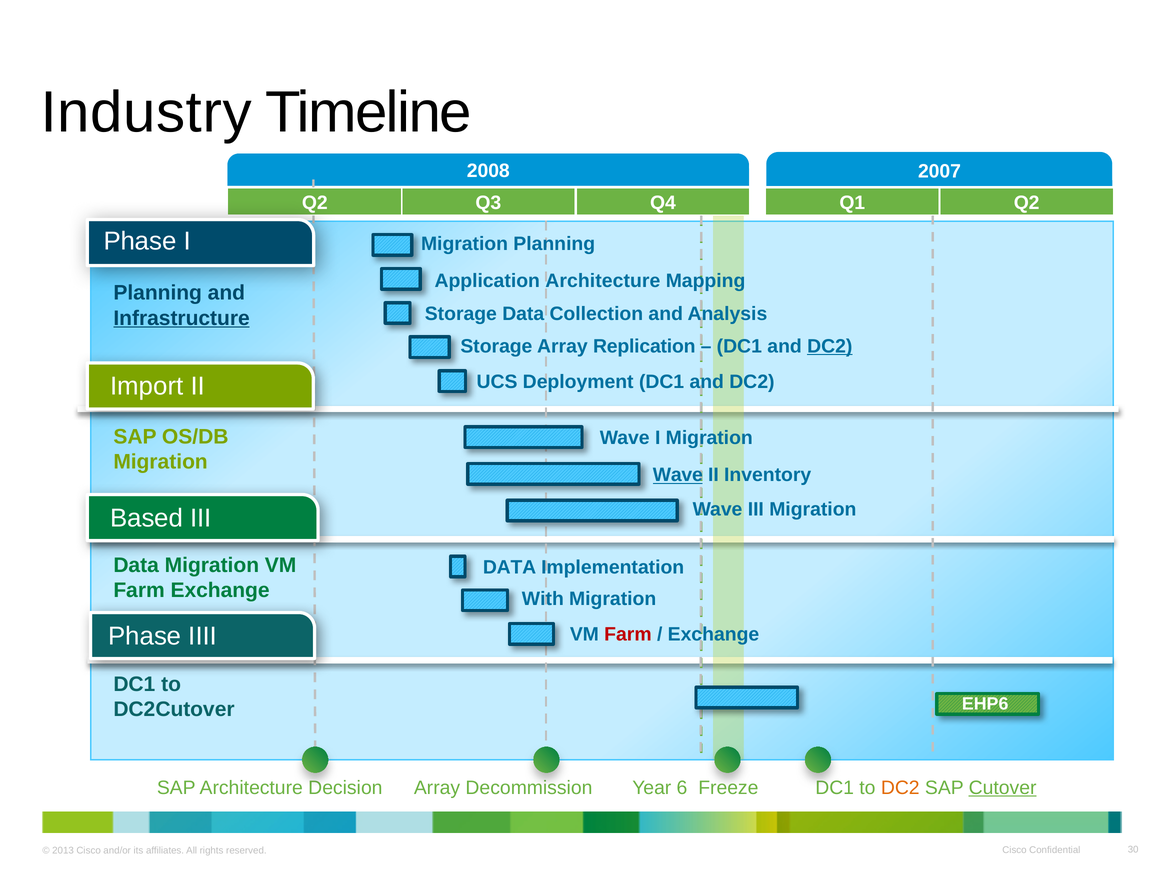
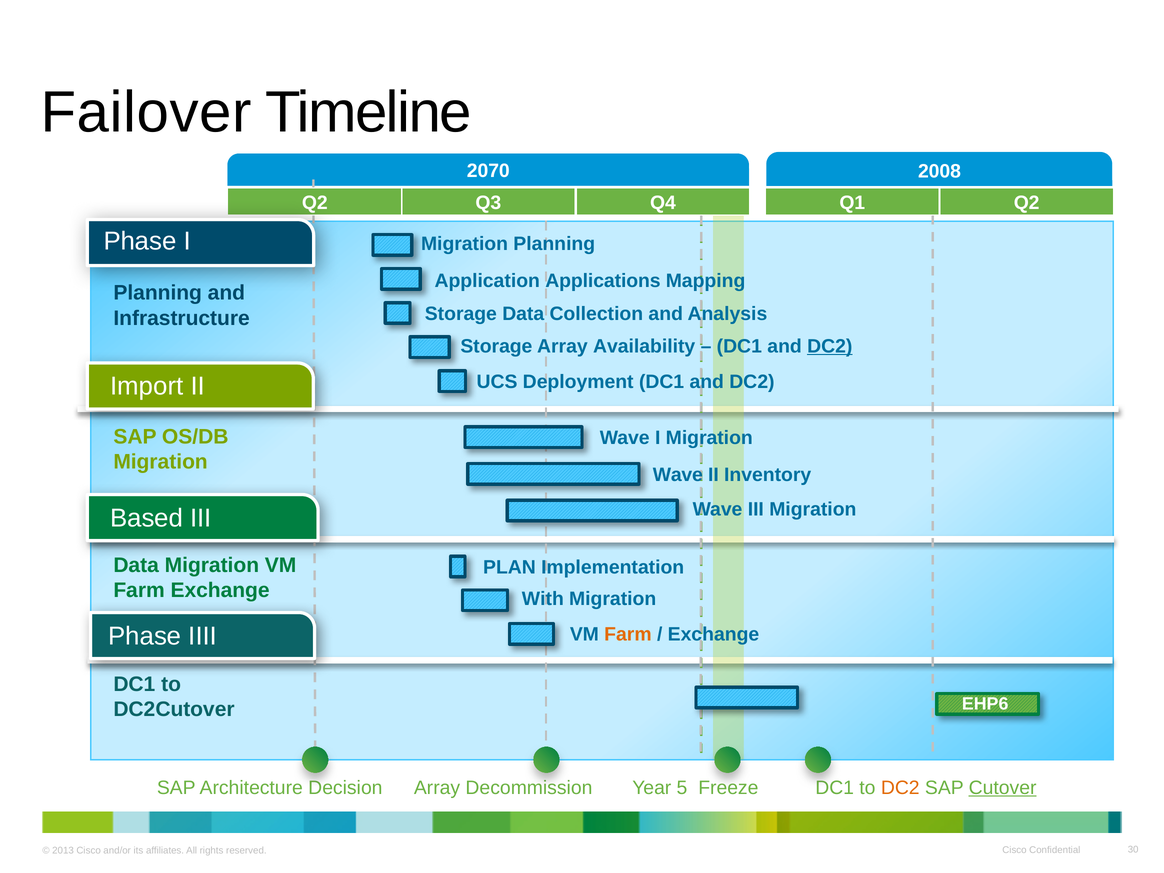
Industry: Industry -> Failover (146, 113)
2008: 2008 -> 2070 (488, 171)
2007: 2007 -> 2008 (939, 171)
Application Architecture: Architecture -> Applications (603, 281)
Infrastructure underline: present -> none (182, 318)
Replication: Replication -> Availability (644, 346)
Wave underline: present -> none (678, 475)
DATA: DATA -> PLAN (509, 567)
Farm colour: red -> orange (628, 634)
6: 6 -> 5 (682, 788)
